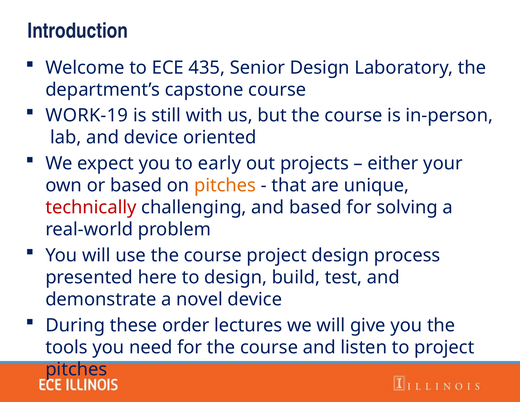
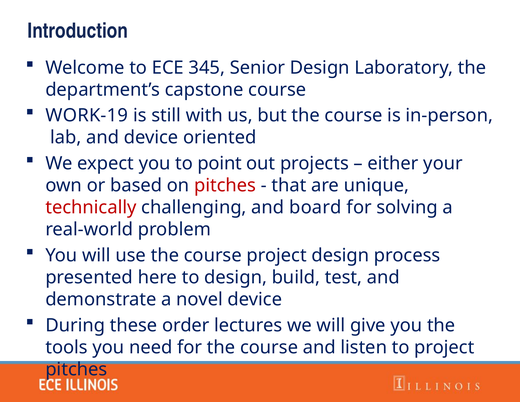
435: 435 -> 345 (207, 68)
early: early -> point (220, 163)
pitches colour: orange -> red (225, 185)
and based: based -> board (315, 207)
